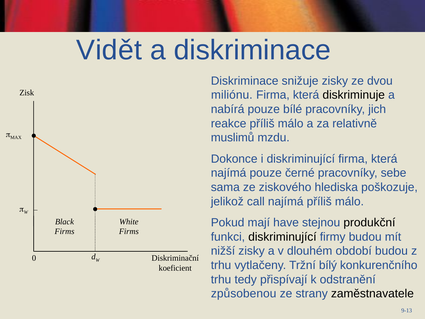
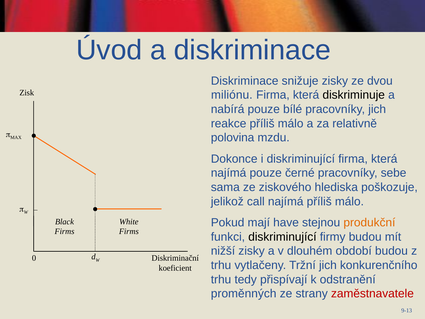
Vidět: Vidět -> Úvod (109, 50)
muslimů: muslimů -> polovina (233, 138)
produkční colour: black -> orange (369, 223)
Tržní bílý: bílý -> jich (328, 265)
způsobenou: způsobenou -> proměnných (244, 293)
zaměstnavatele colour: black -> red (372, 293)
